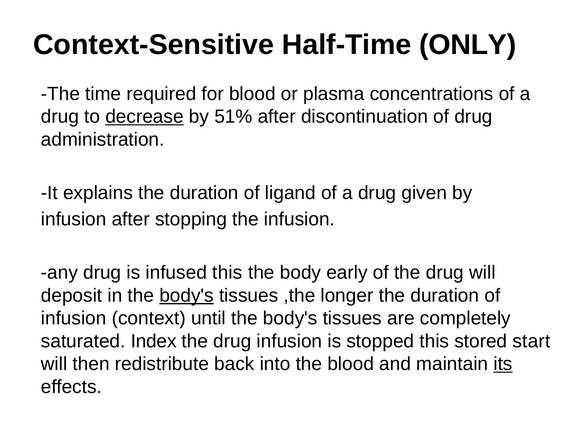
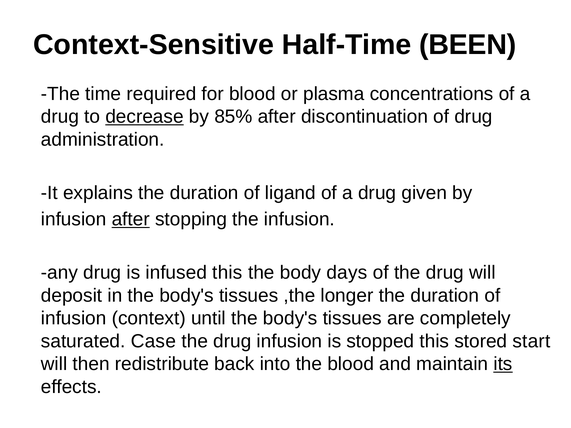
ONLY: ONLY -> BEEN (468, 45)
51%: 51% -> 85% (233, 117)
after underline: none -> present (131, 220)
early: early -> days (347, 273)
body's underline: present -> none (187, 296)
Index: Index -> Case (153, 341)
